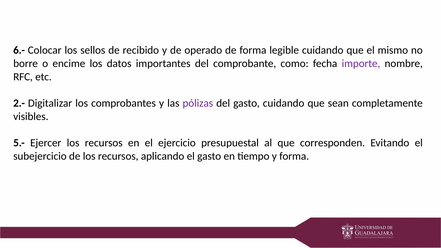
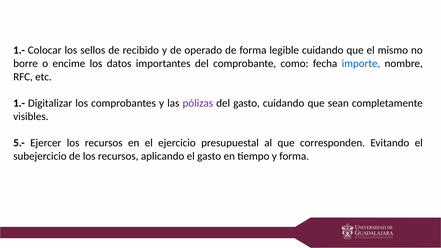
6.-: 6.- -> 1.- (19, 50)
importe colour: purple -> blue (361, 63)
2.-: 2.- -> 1.- (19, 103)
